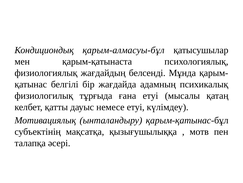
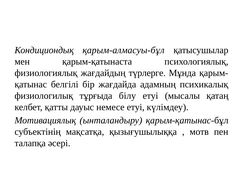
белсенді: белсенді -> түрлерге (147, 73)
ғана: ғана -> білу (127, 95)
